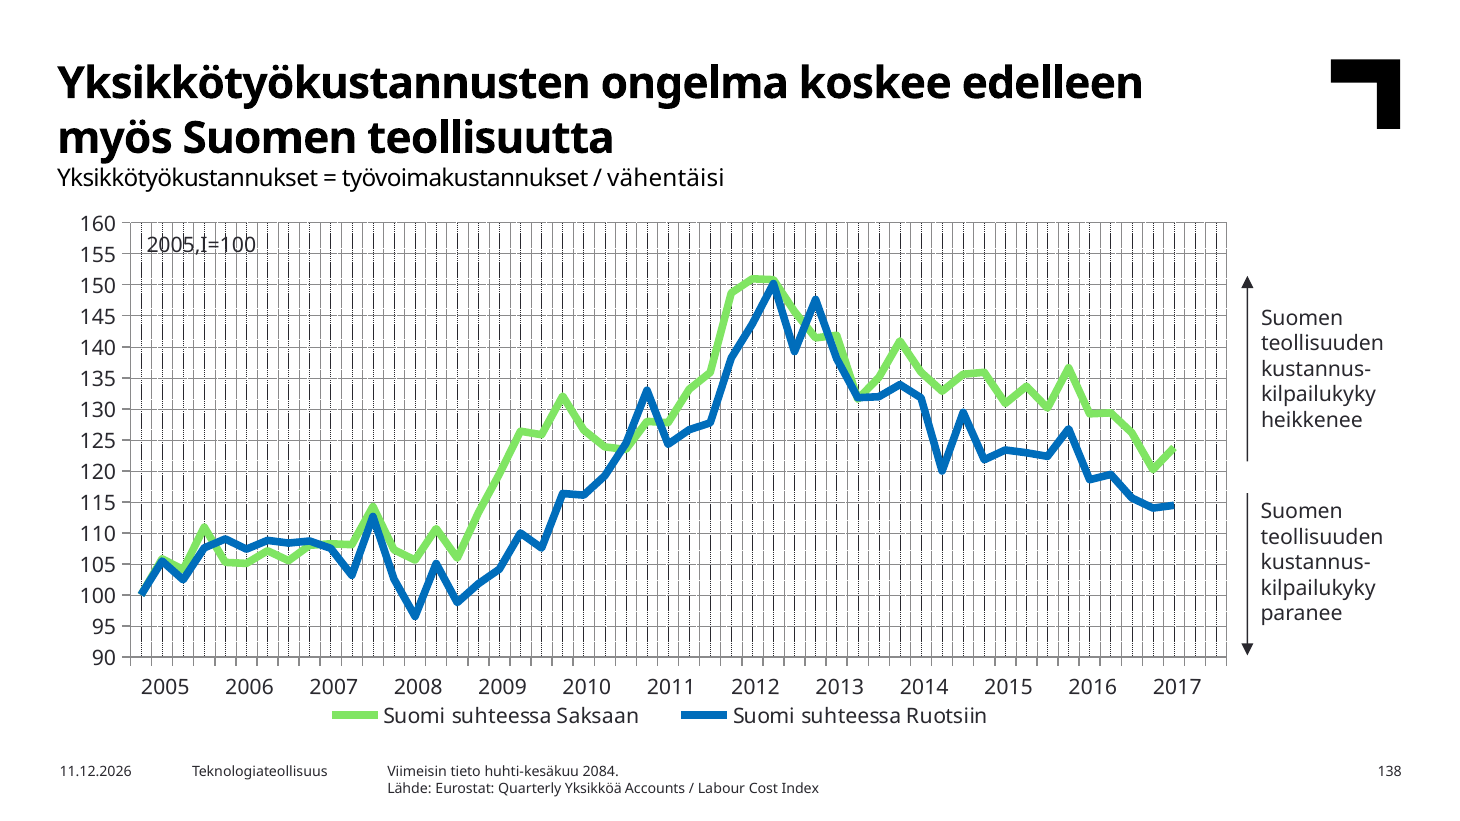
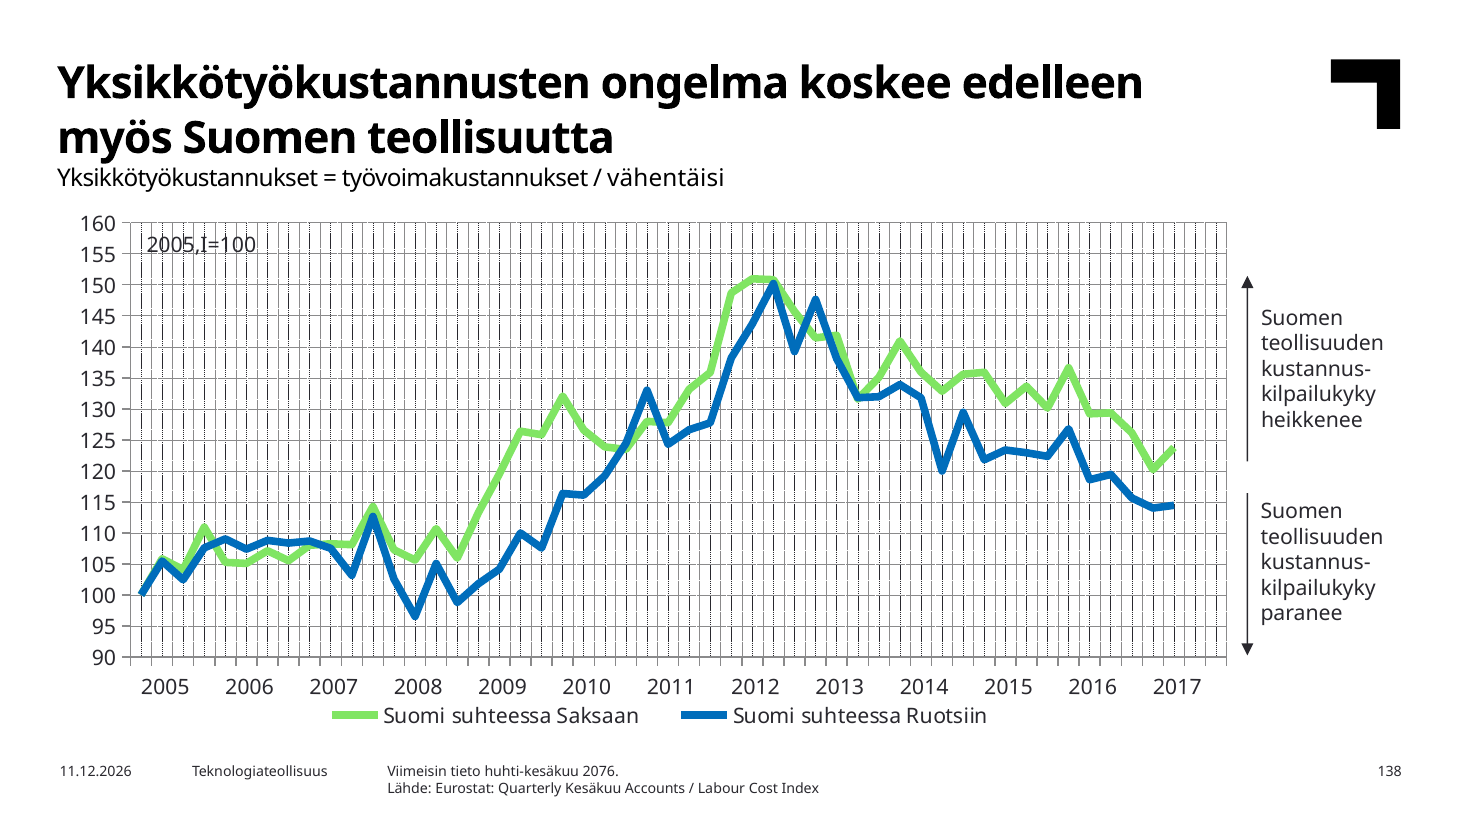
2084: 2084 -> 2076 (601, 772)
Yksikköä: Yksikköä -> Kesäkuu (593, 789)
